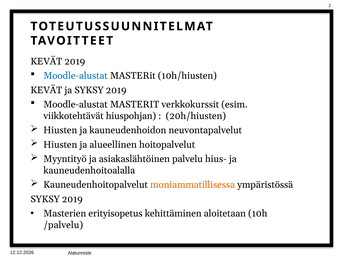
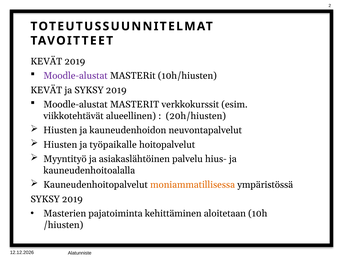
Moodle-alustat colour: blue -> purple (76, 76)
hiuspohjan: hiuspohjan -> alueellinen (131, 116)
alueellinen: alueellinen -> työpaikalle (113, 145)
erityisopetus: erityisopetus -> pajatoiminta (115, 213)
/palvelu: /palvelu -> /hiusten (63, 225)
